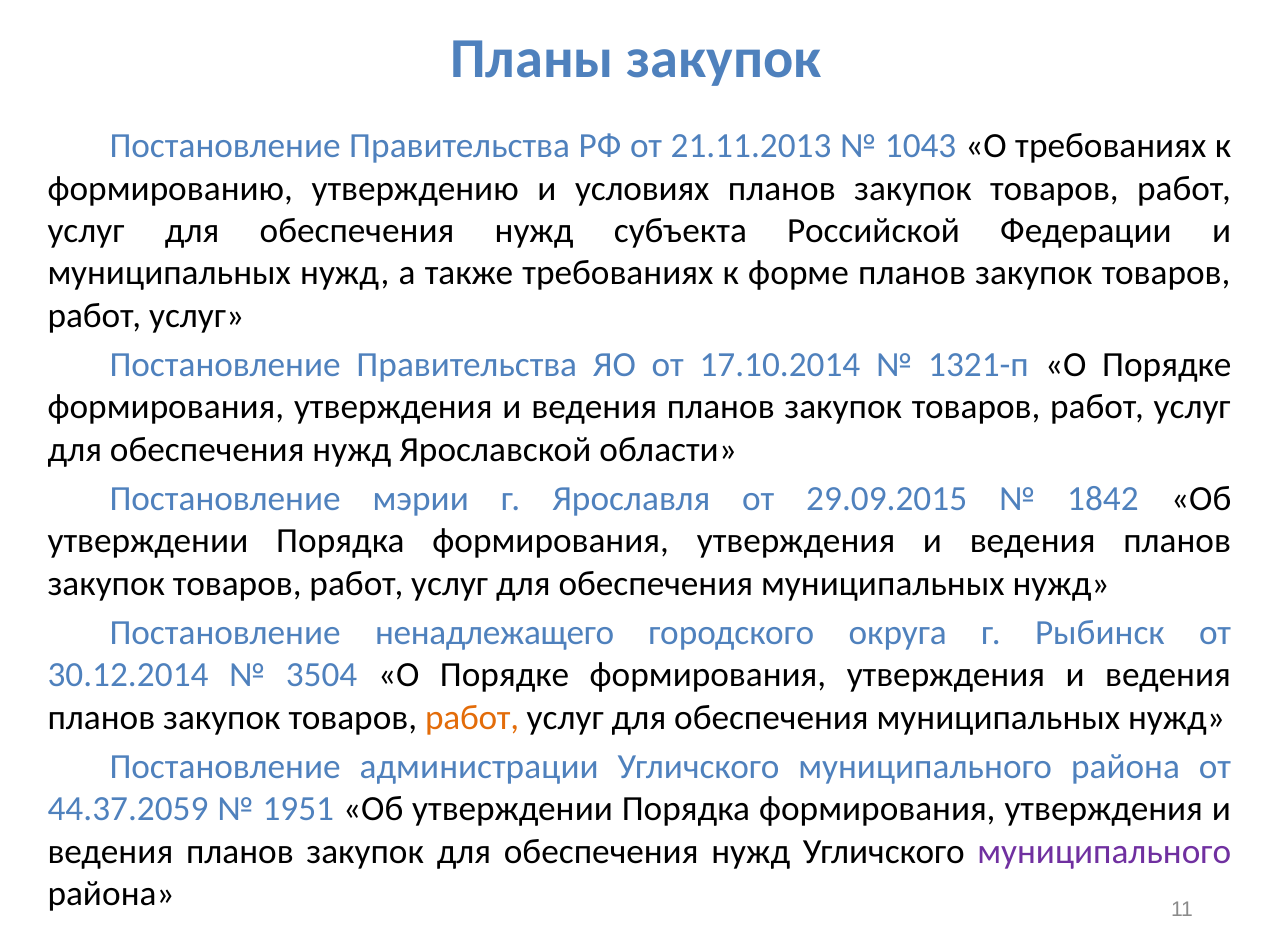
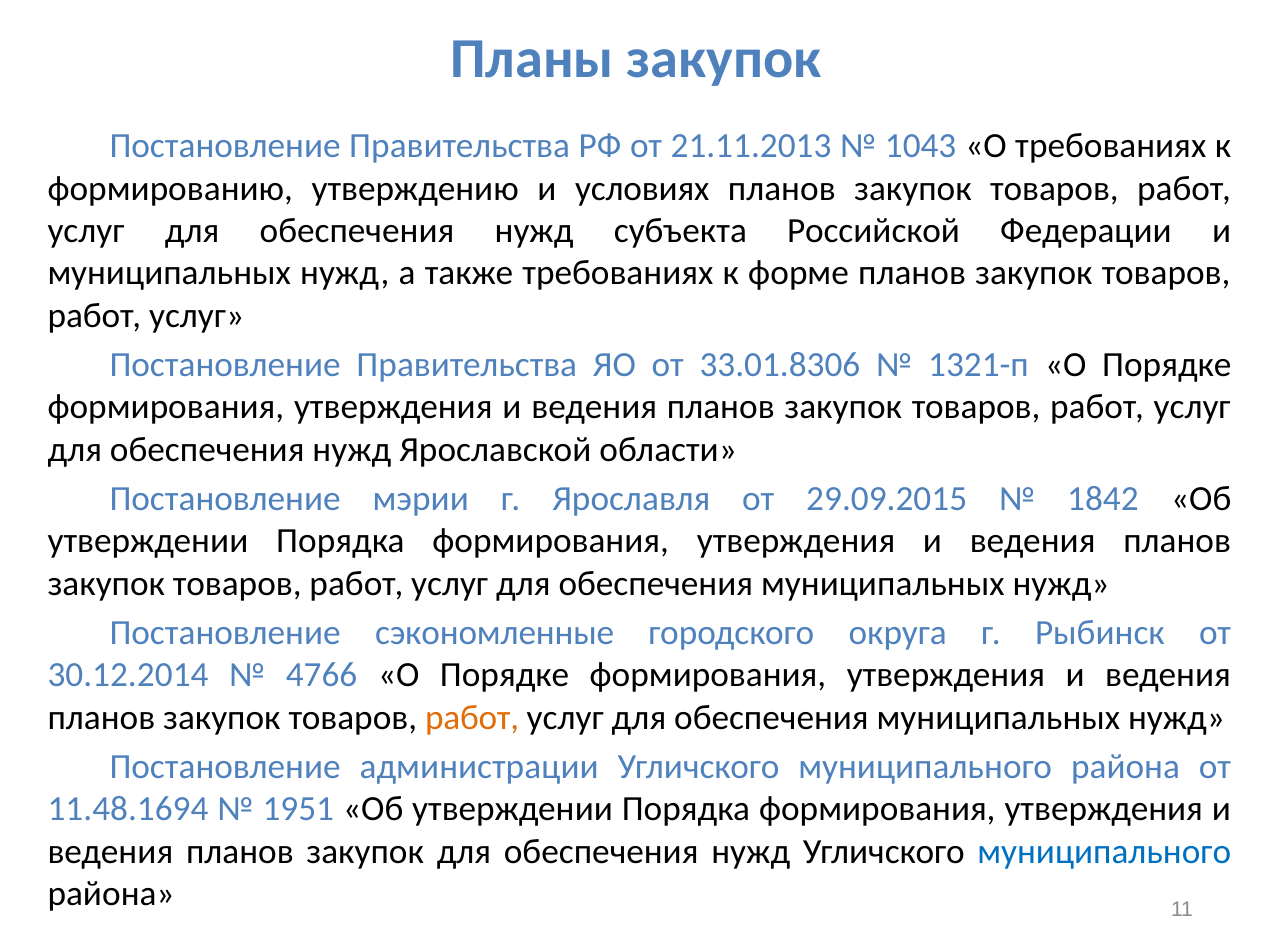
17.10.2014: 17.10.2014 -> 33.01.8306 (780, 365)
ненадлежащего: ненадлежащего -> сэкономленные (495, 633)
3504: 3504 -> 4766 (322, 675)
44.37.2059: 44.37.2059 -> 11.48.1694 (128, 809)
муниципального colour: purple -> blue (1104, 851)
